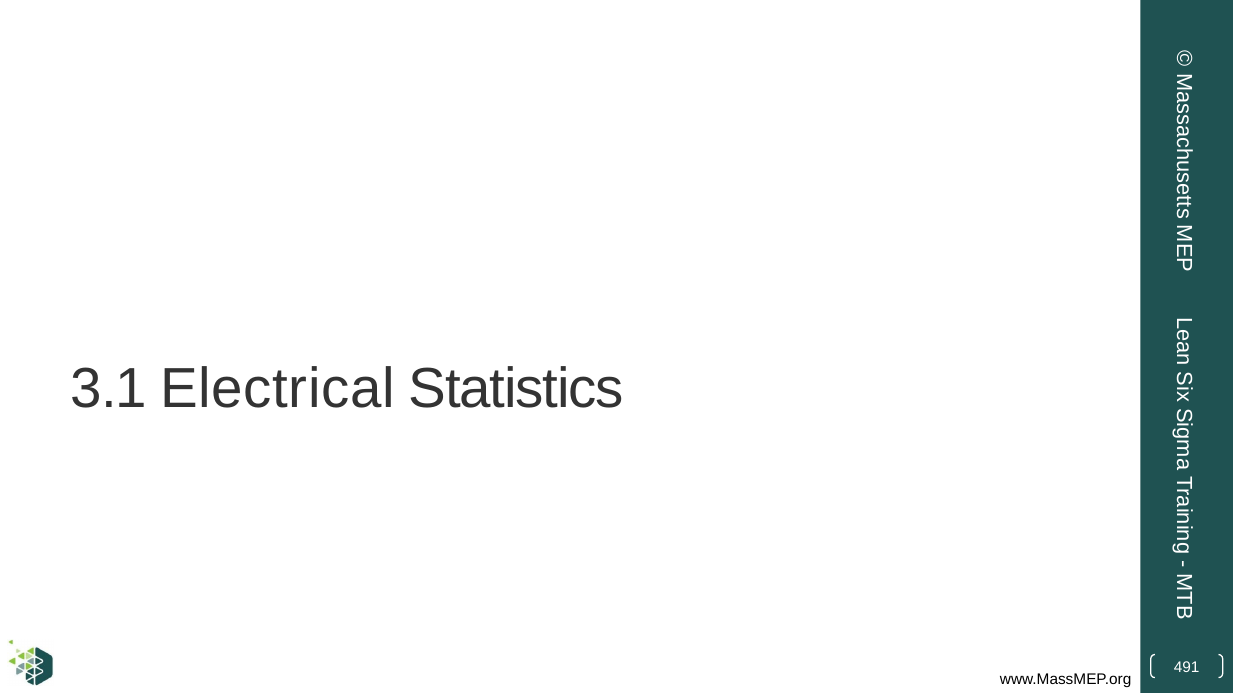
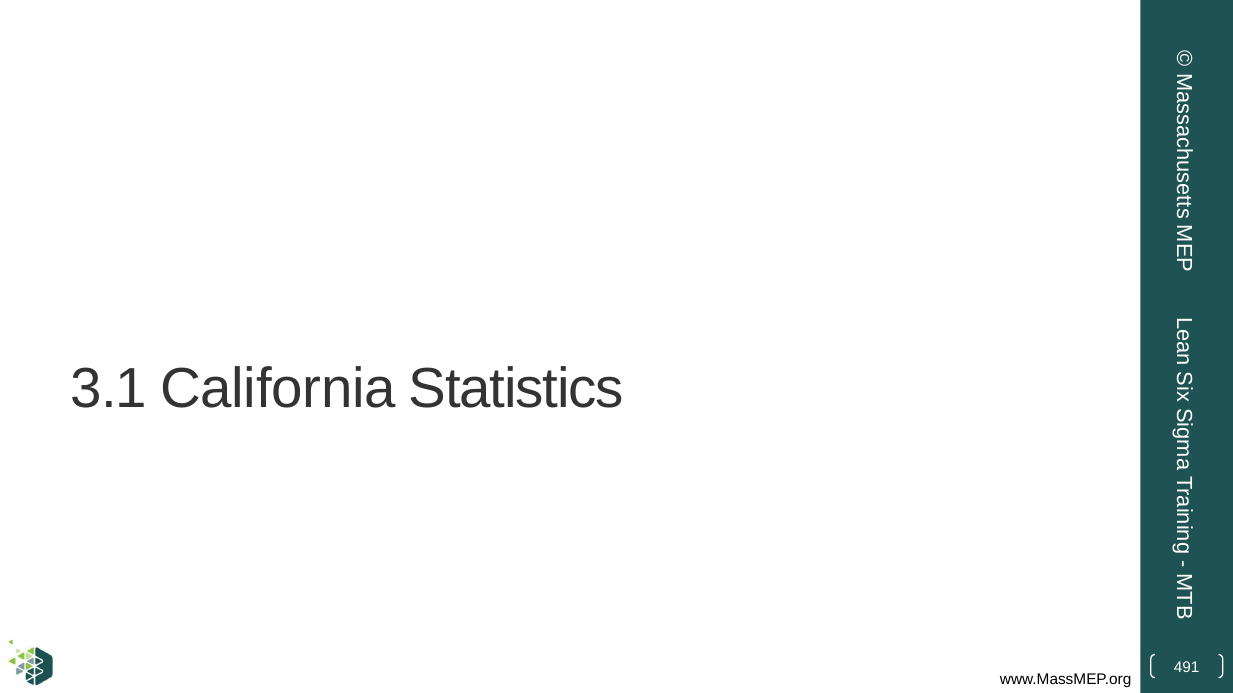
Electrical: Electrical -> California (278, 390)
